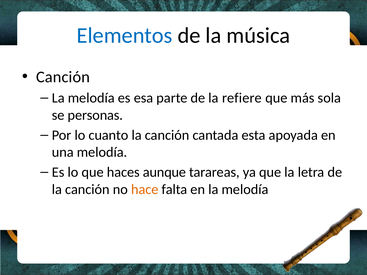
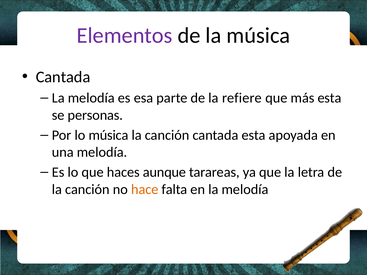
Elementos colour: blue -> purple (125, 36)
Canción: Canción -> Cantada (63, 77)
más sola: sola -> esta (329, 98)
lo cuanto: cuanto -> música (109, 135)
